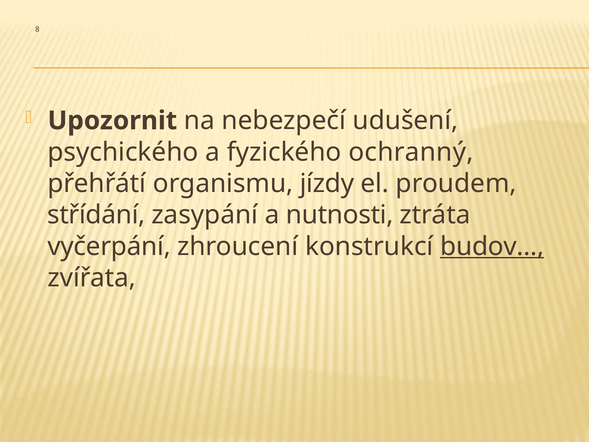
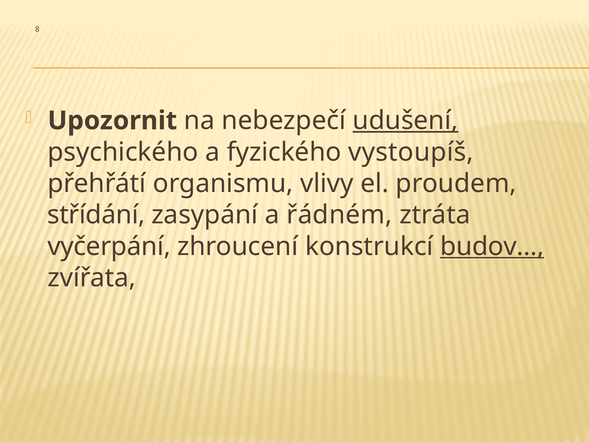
udušení underline: none -> present (405, 121)
ochranný: ochranný -> vystoupíš (411, 152)
jízdy: jízdy -> vlivy (327, 183)
nutnosti: nutnosti -> řádném (339, 215)
